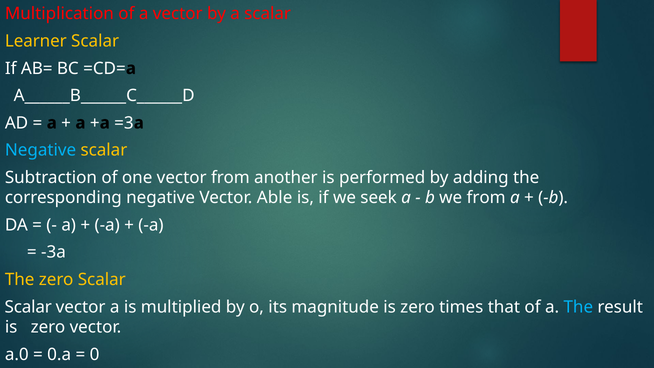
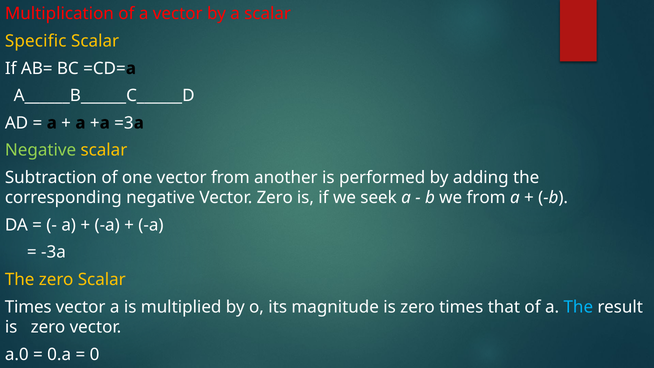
Learner: Learner -> Specific (36, 41)
Negative colour: light blue -> light green (41, 150)
Vector Able: Able -> Zero (275, 198)
Scalar: Scalar -> Times (28, 307)
